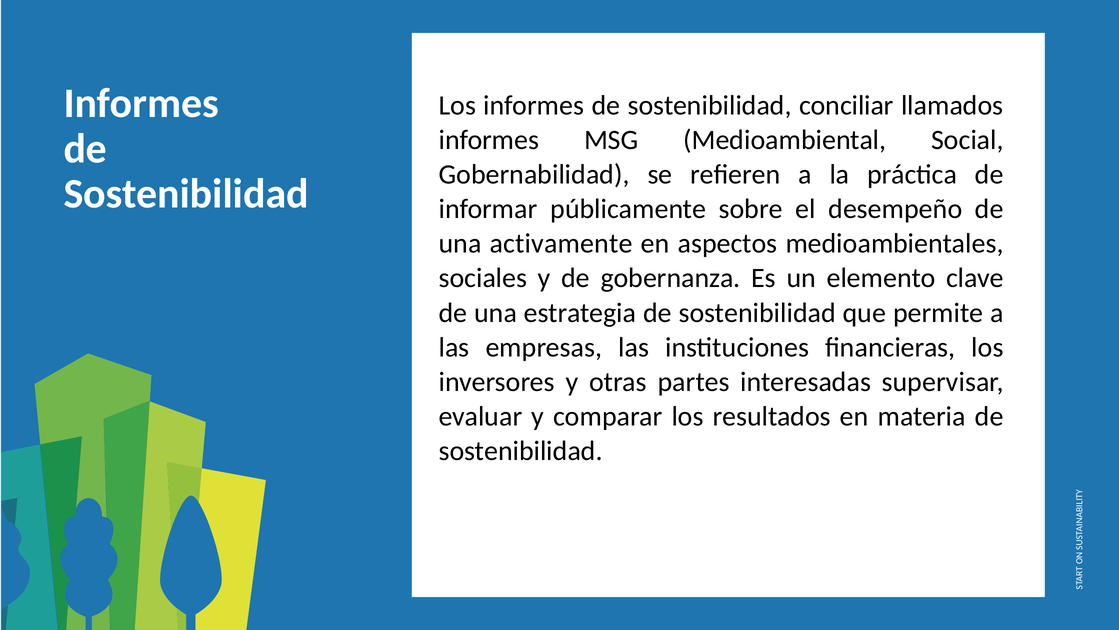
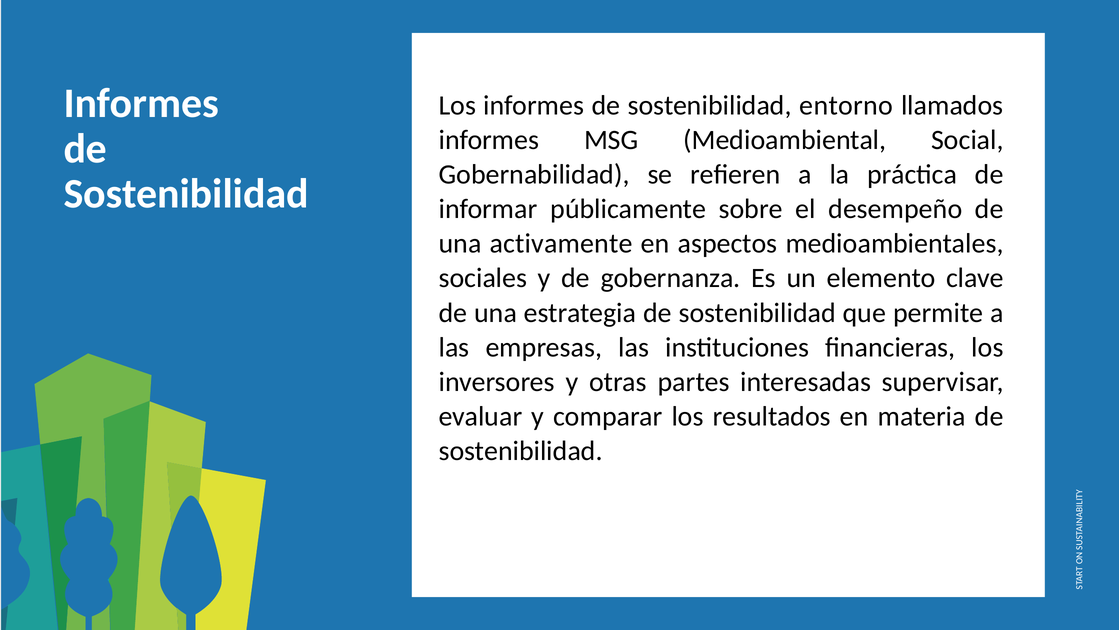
conciliar: conciliar -> entorno (846, 105)
